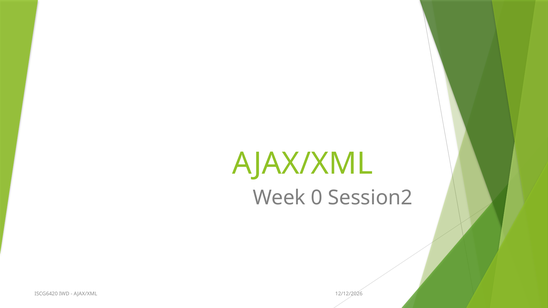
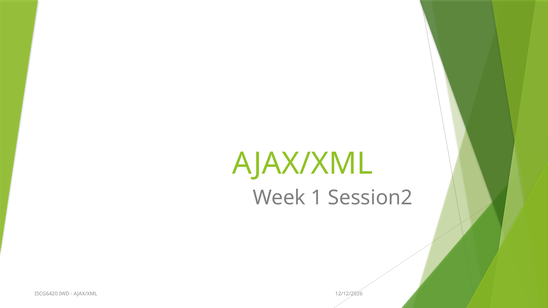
0: 0 -> 1 (317, 198)
